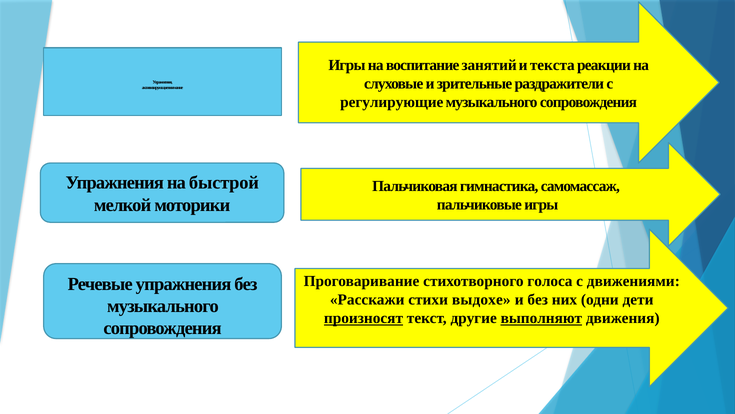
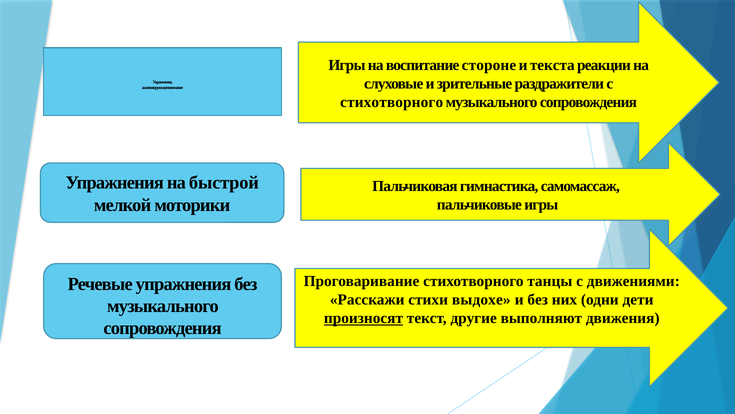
занятий: занятий -> стороне (489, 65)
регулирующие: регулирующие -> стихотворного (392, 102)
голоса: голоса -> танцы (550, 281)
выполняют underline: present -> none (541, 318)
